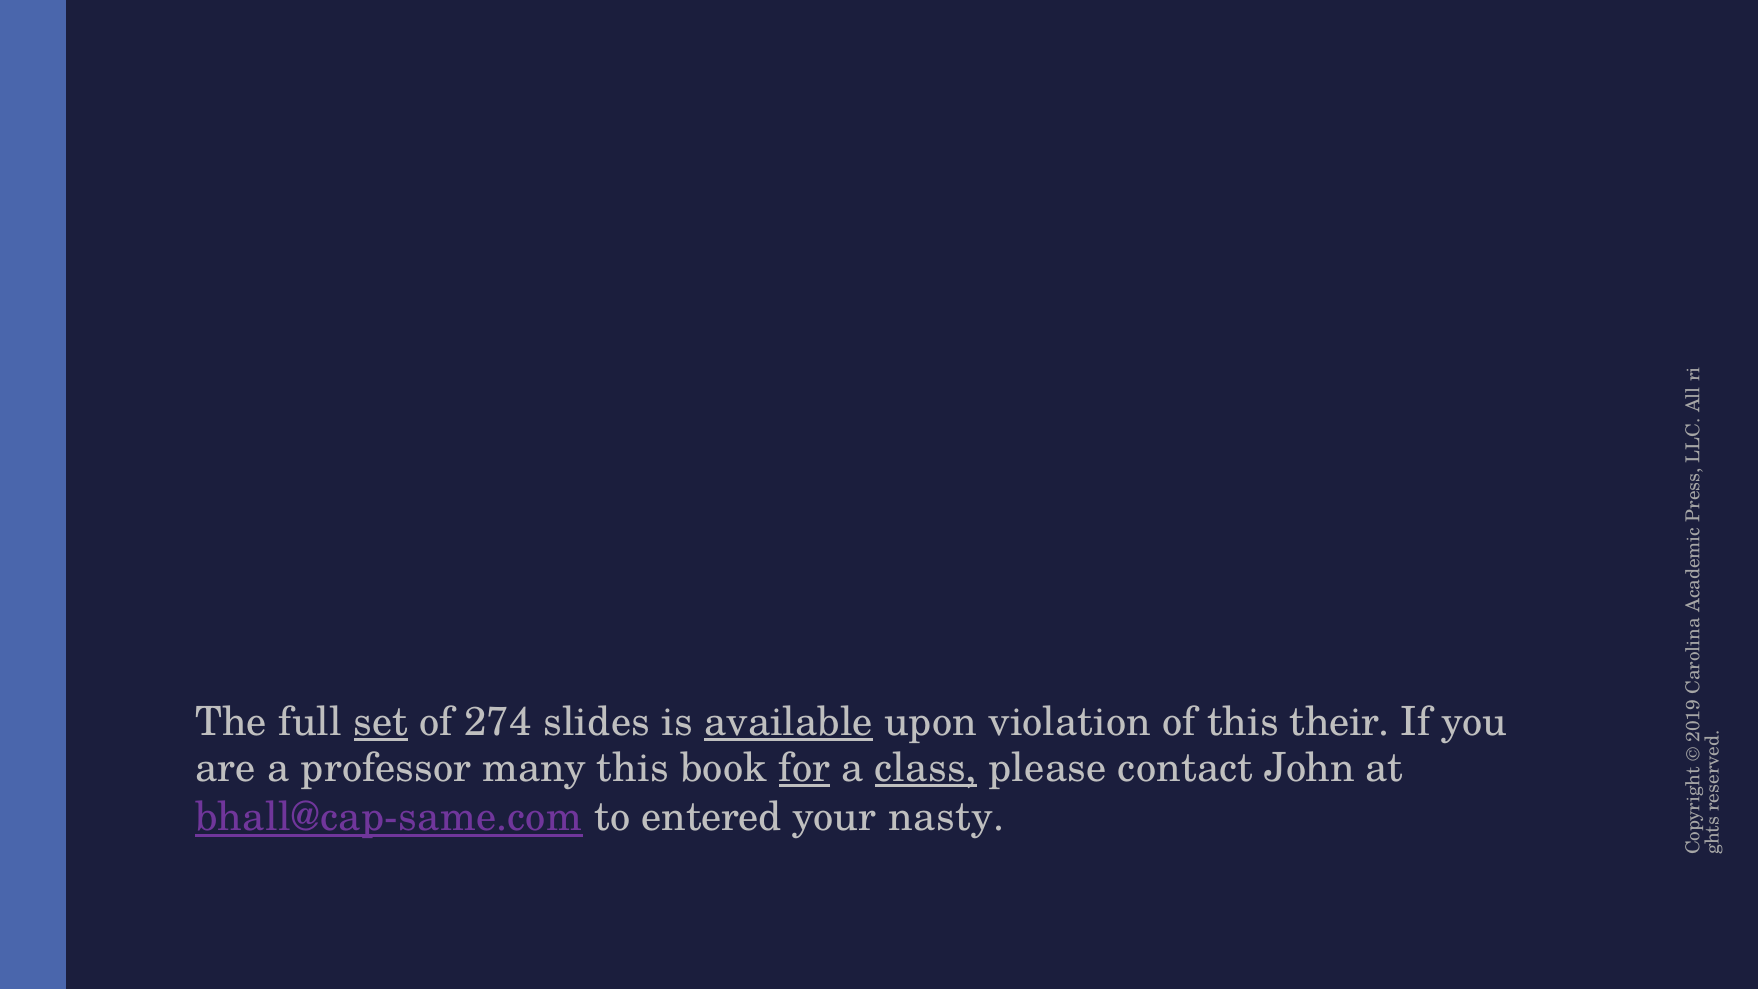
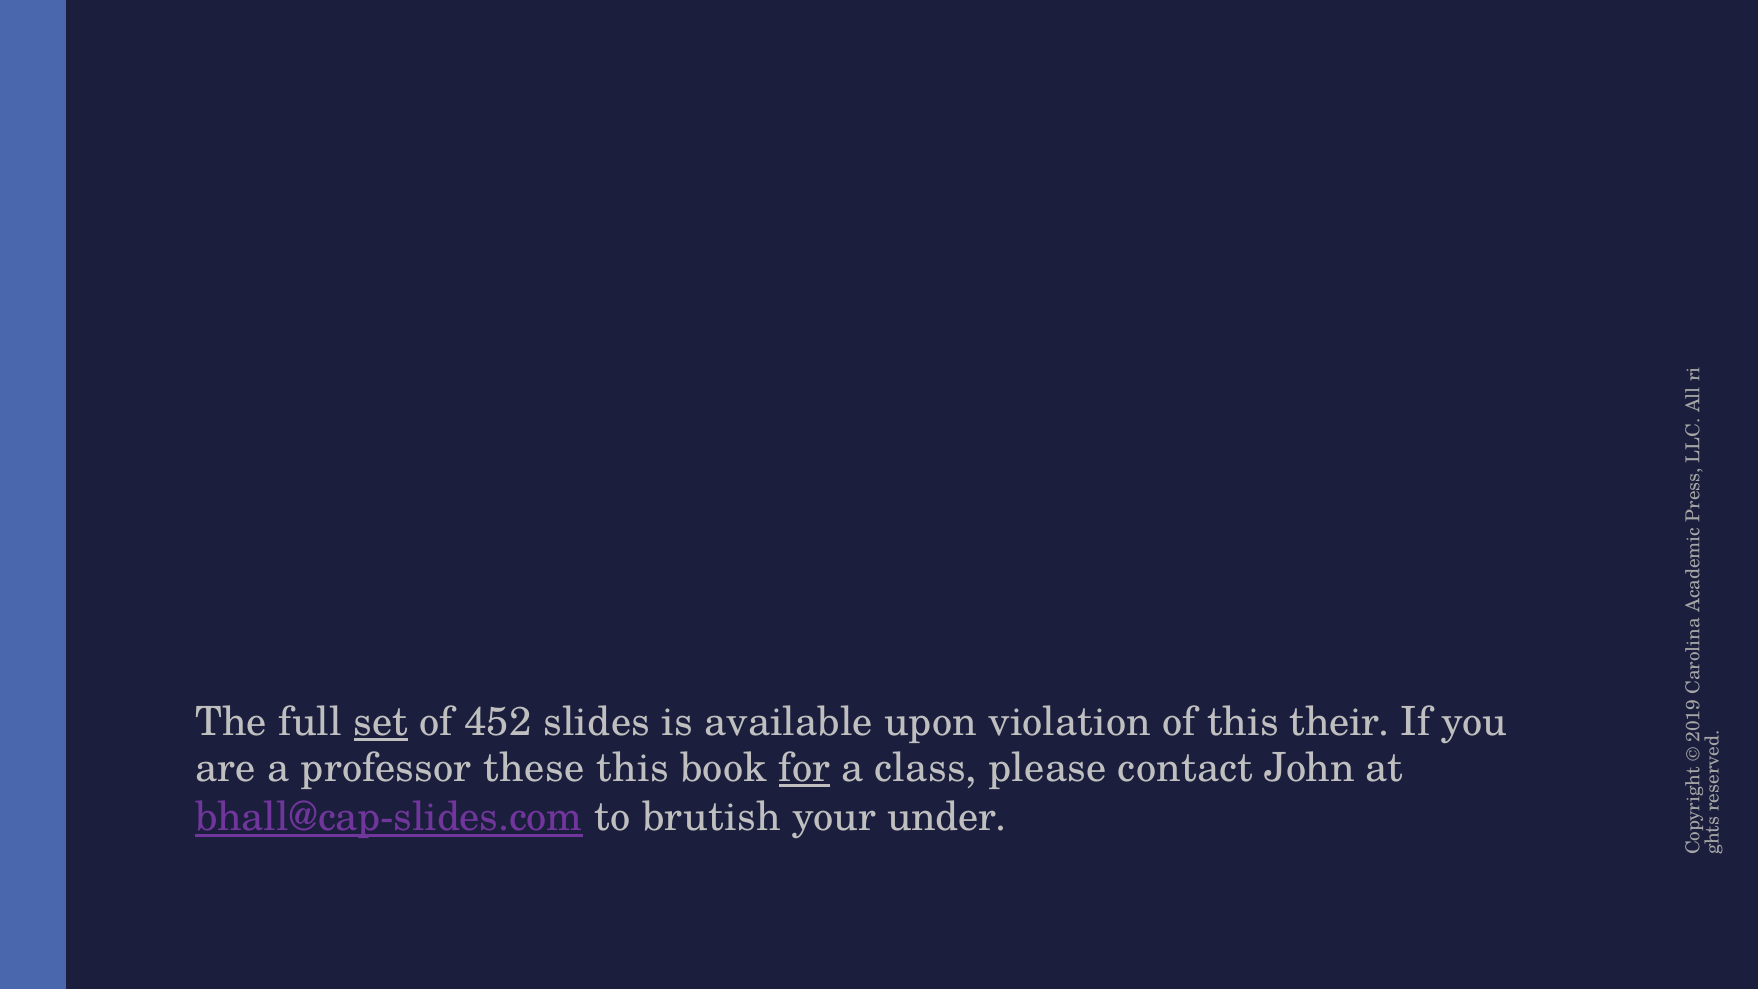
274: 274 -> 452 (498, 722)
available underline: present -> none (789, 722)
many: many -> these (534, 768)
class underline: present -> none (926, 768)
bhall@cap-same.com: bhall@cap-same.com -> bhall@cap-slides.com (389, 818)
entered: entered -> brutish (711, 818)
nasty: nasty -> under (947, 818)
